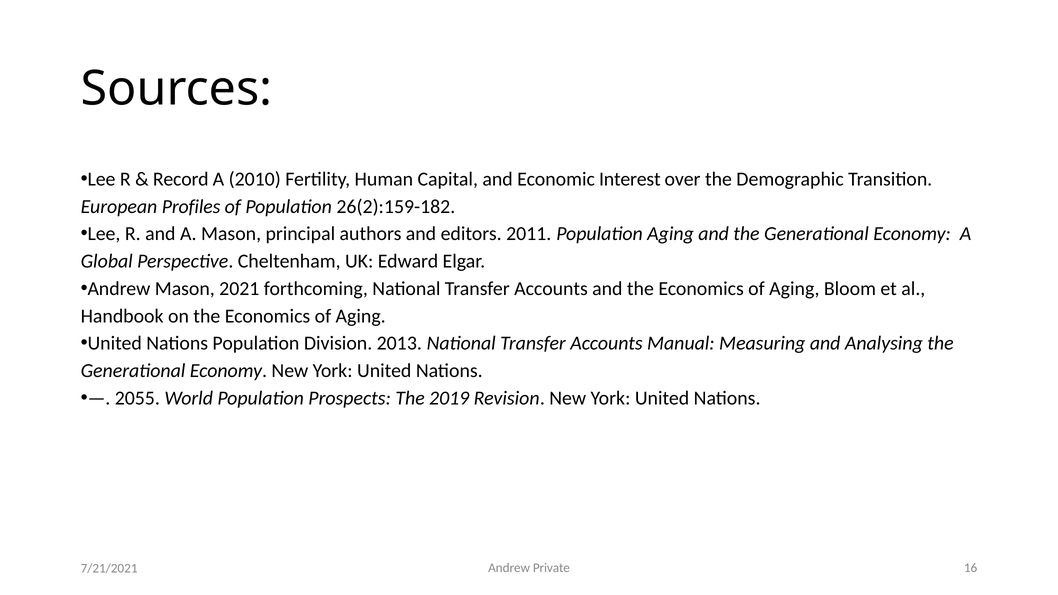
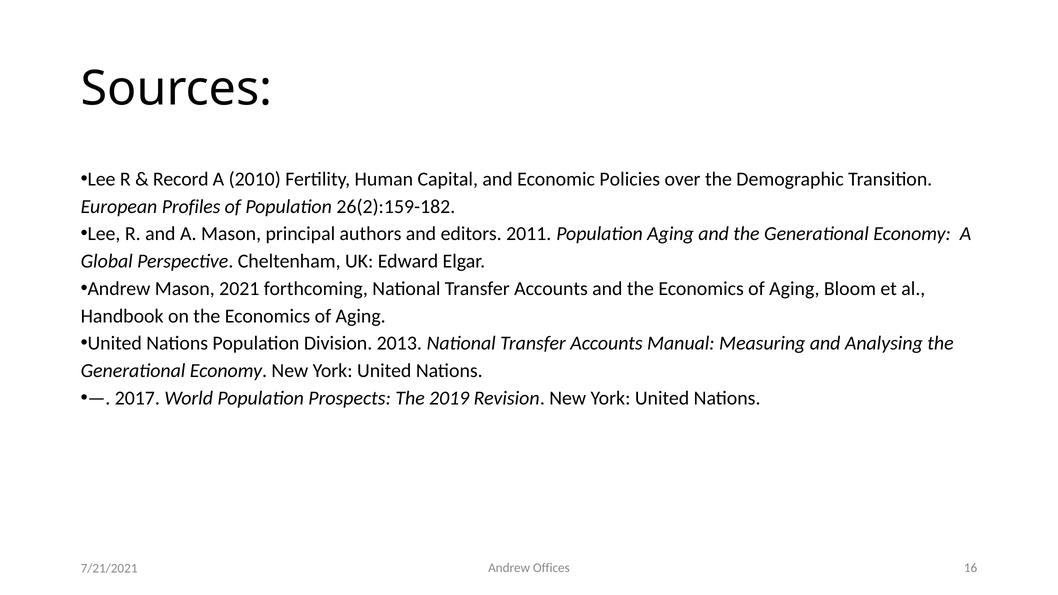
Interest: Interest -> Policies (630, 179)
2055: 2055 -> 2017 (137, 398)
Private: Private -> Offices (551, 568)
